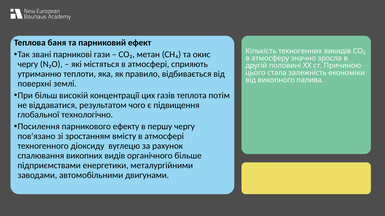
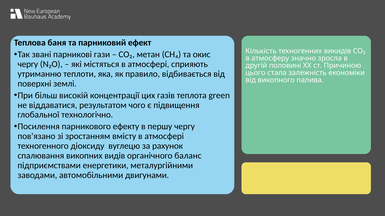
потім: потім -> green (219, 96)
більше: більше -> баланс (188, 156)
